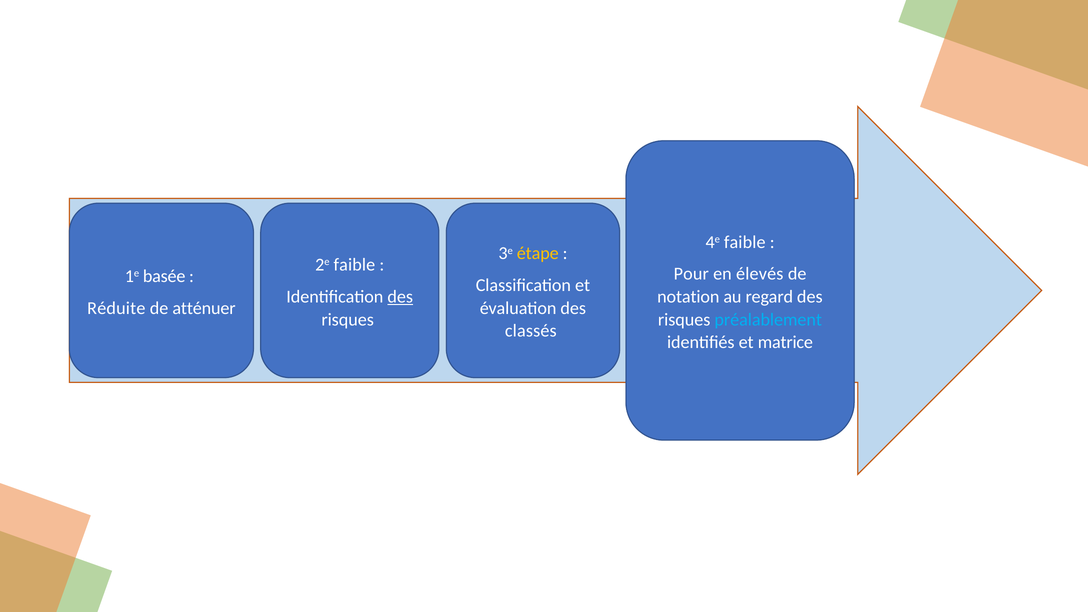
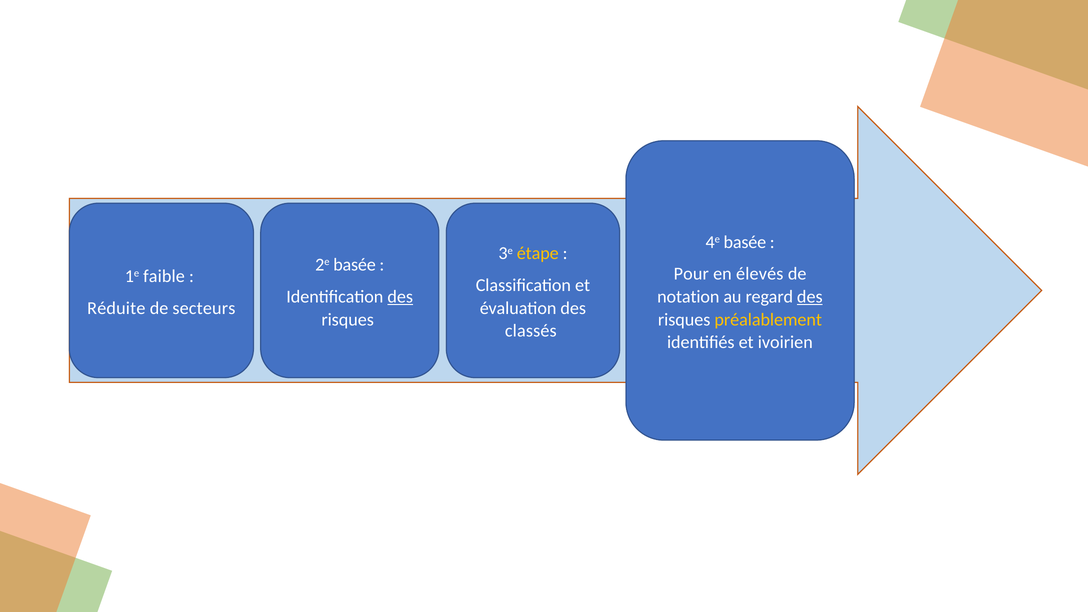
4e faible: faible -> basée (745, 242)
2e faible: faible -> basée (355, 265)
basée: basée -> faible (164, 276)
des underline: none -> present (810, 297)
atténuer: atténuer -> secteurs (204, 308)
préalablement colour: light blue -> yellow (768, 320)
matrice: matrice -> ivoirien (785, 342)
